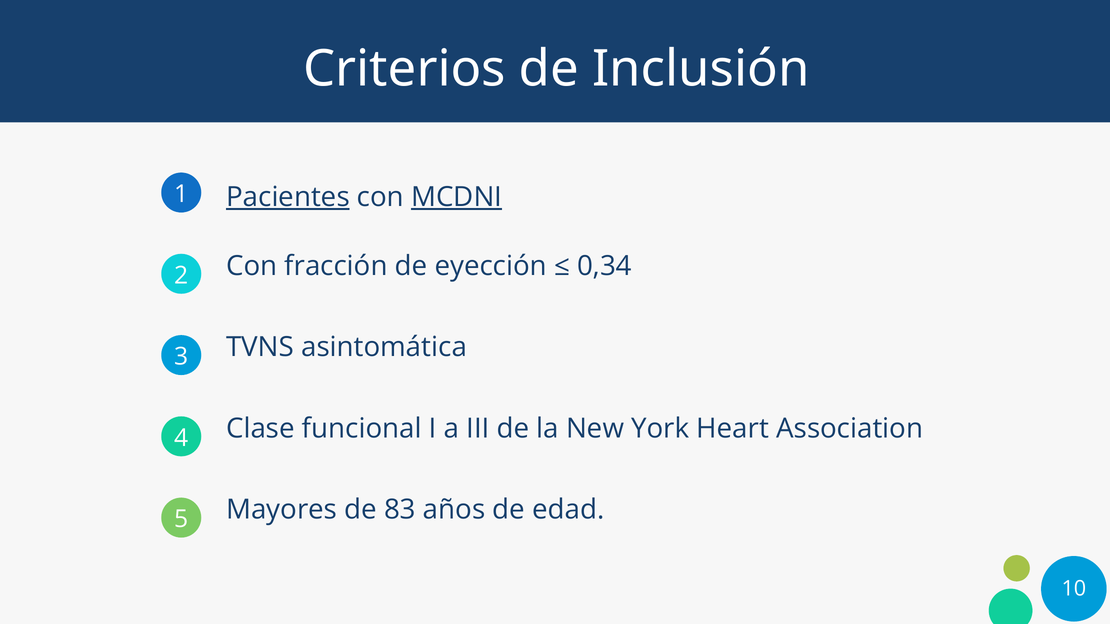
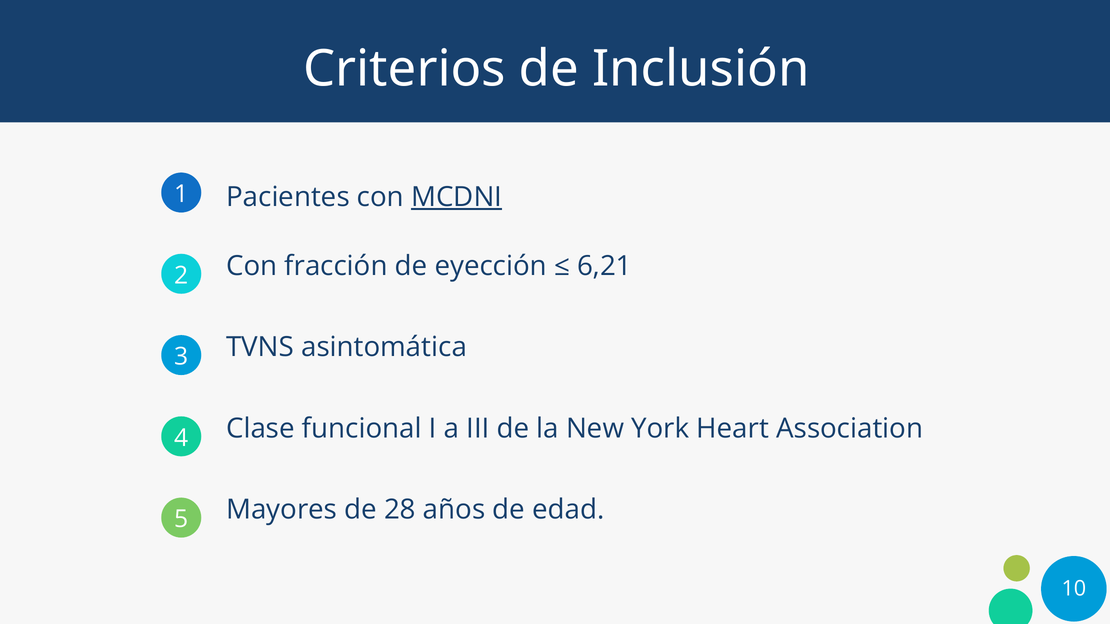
Pacientes underline: present -> none (288, 197)
0,34: 0,34 -> 6,21 (604, 266)
83: 83 -> 28 (400, 510)
